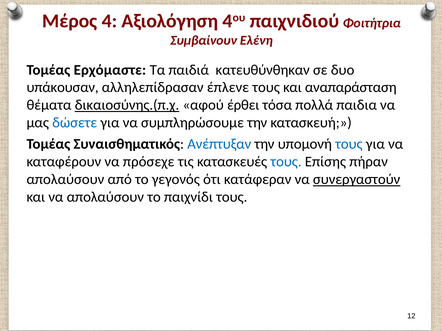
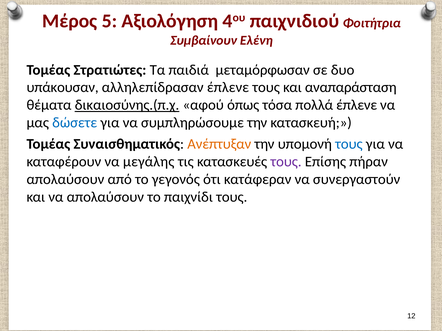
4: 4 -> 5 (109, 21)
Ερχόμαστε: Ερχόμαστε -> Στρατιώτες (110, 70)
κατευθύνθηκαν: κατευθύνθηκαν -> μεταμόρφωσαν (263, 70)
έρθει: έρθει -> όπως (243, 105)
πολλά παιδια: παιδια -> έπλενε (357, 105)
Ανέπτυξαν colour: blue -> orange (219, 144)
πρόσεχε: πρόσεχε -> μεγάλης (149, 162)
τους colour: blue -> purple (286, 162)
συνεργαστούν underline: present -> none (357, 180)
